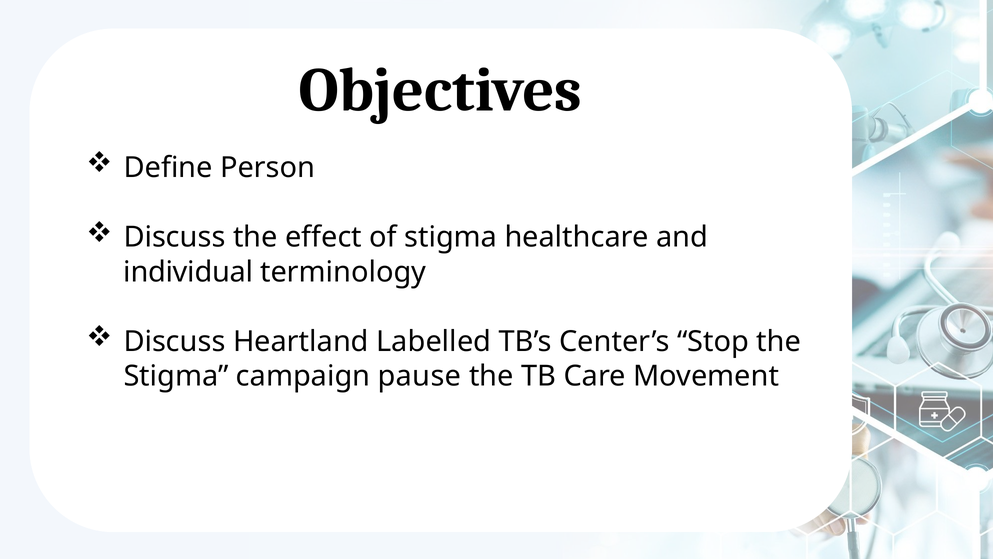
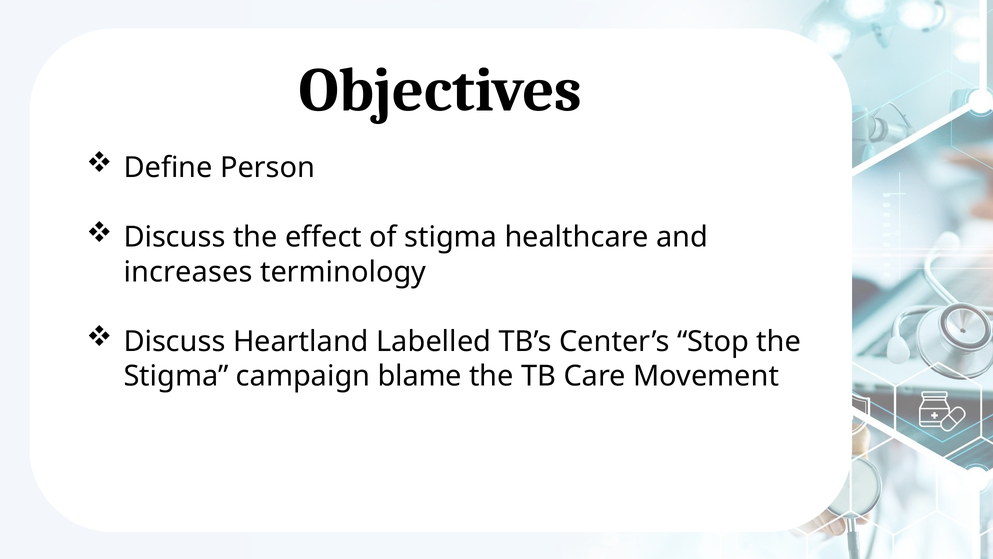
individual: individual -> increases (188, 272)
pause: pause -> blame (420, 376)
